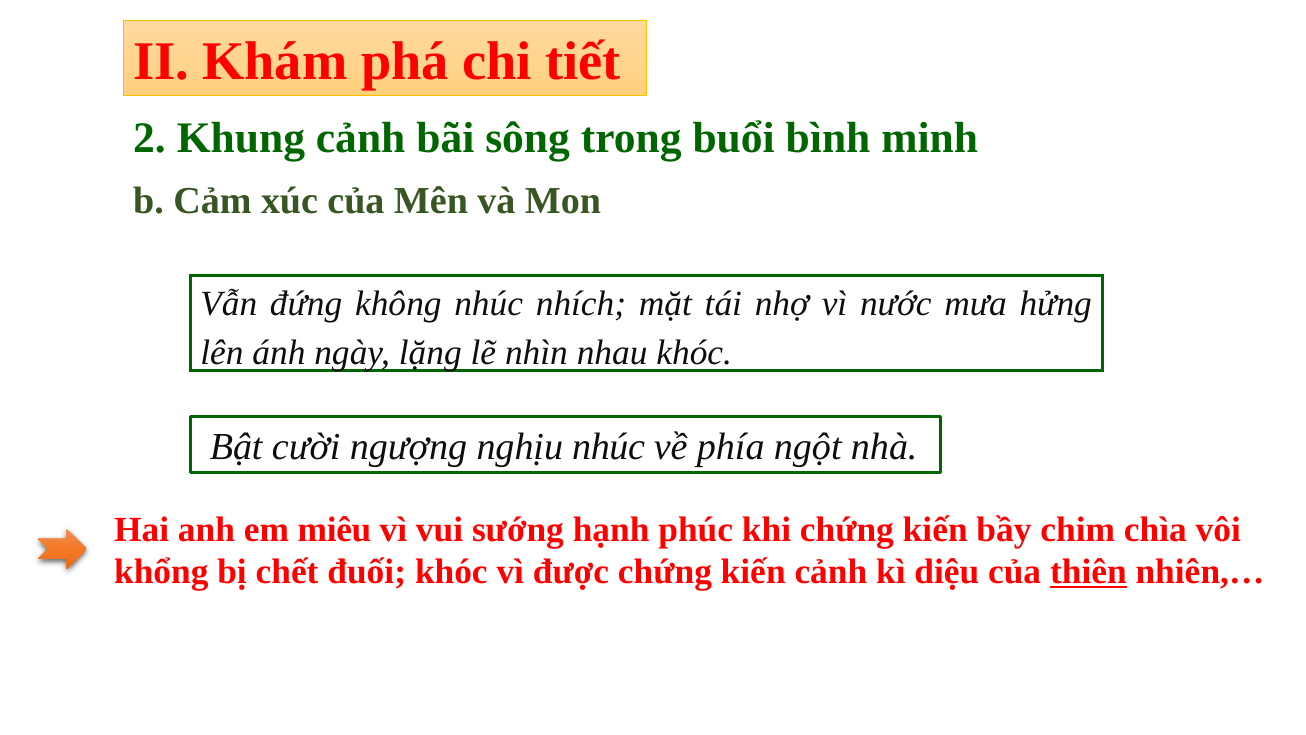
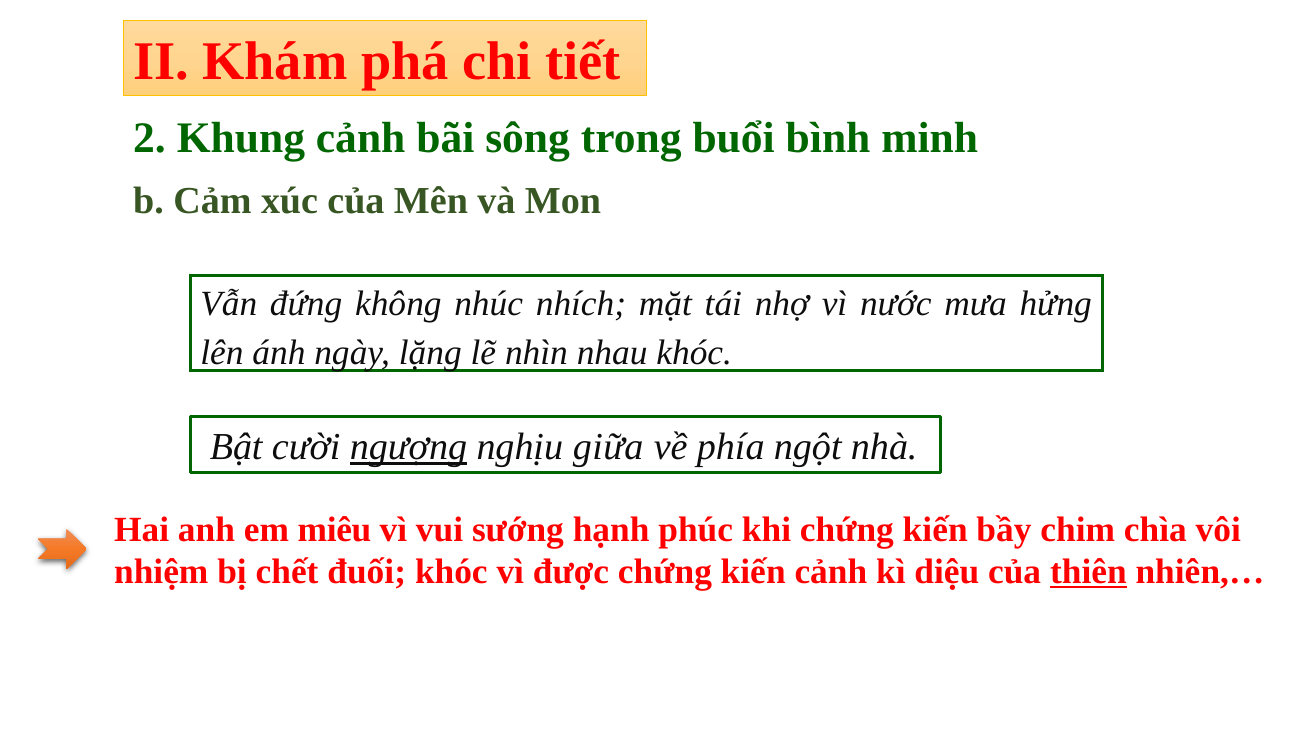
ngượng underline: none -> present (408, 447)
nghịu nhúc: nhúc -> giữa (608, 447)
khổng: khổng -> nhiệm (161, 572)
